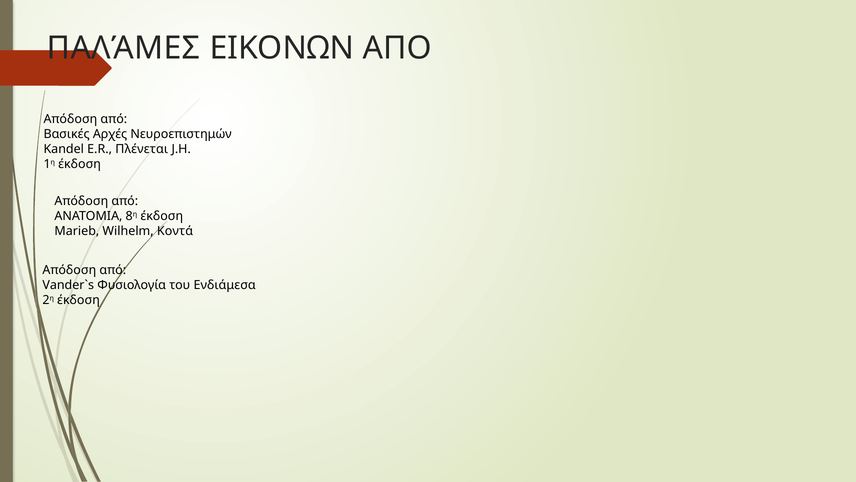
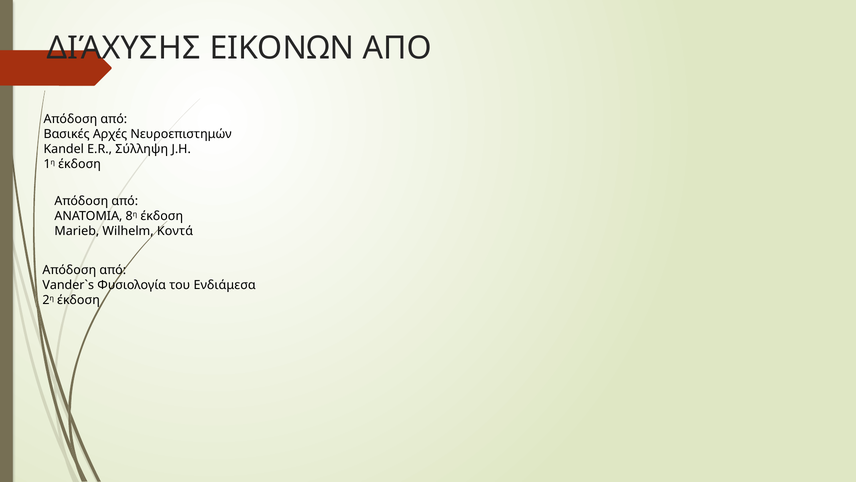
ΠΑΛΆΜΕΣ: ΠΑΛΆΜΕΣ -> ΔΙΆΧΥΣΗΣ (124, 48)
Πλένεται: Πλένεται -> Σύλληψη (142, 149)
